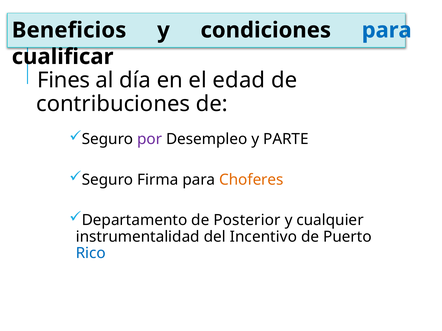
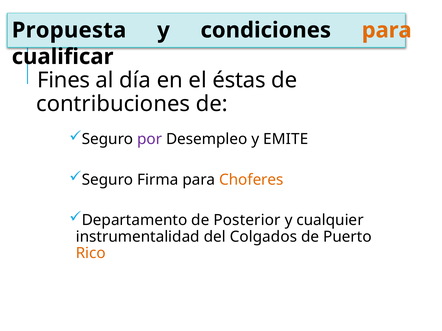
Beneficios: Beneficios -> Propuesta (69, 30)
para colour: blue -> orange (387, 30)
edad: edad -> éstas (239, 80)
PARTE: PARTE -> EMITE (286, 139)
Incentivo: Incentivo -> Colgados (263, 237)
Rico colour: blue -> orange (91, 254)
